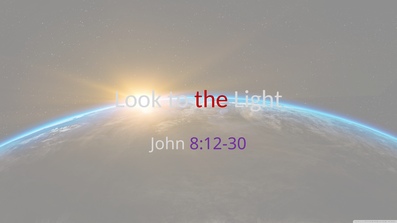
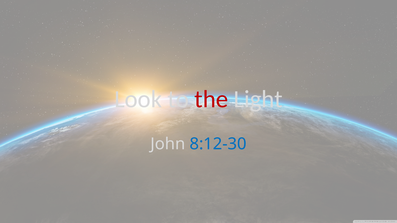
8:12-30 colour: purple -> blue (218, 144)
